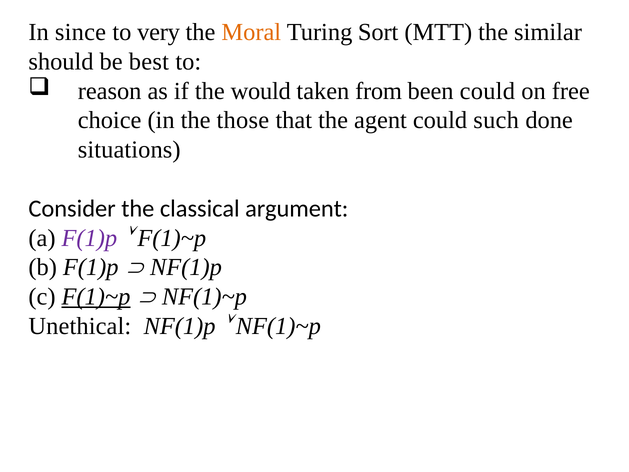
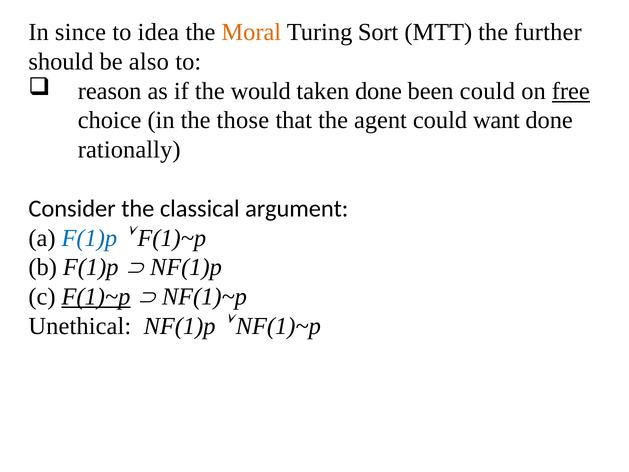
very: very -> idea (158, 32)
similar: similar -> further (548, 32)
best: best -> also (149, 62)
taken from: from -> done (379, 91)
free underline: none -> present (571, 91)
such: such -> want (496, 120)
situations: situations -> rationally (129, 150)
F(1)p colour: purple -> blue (89, 238)
